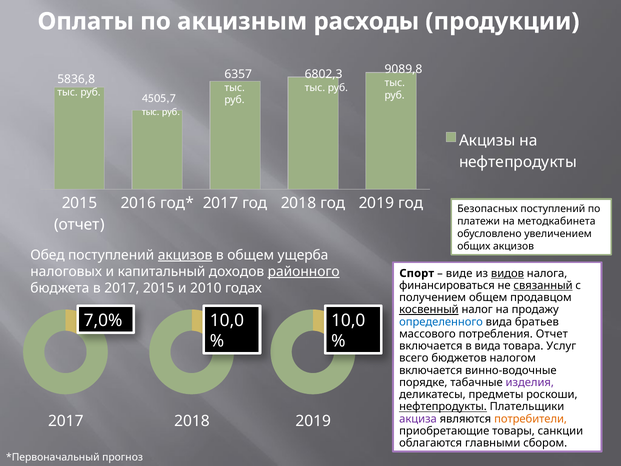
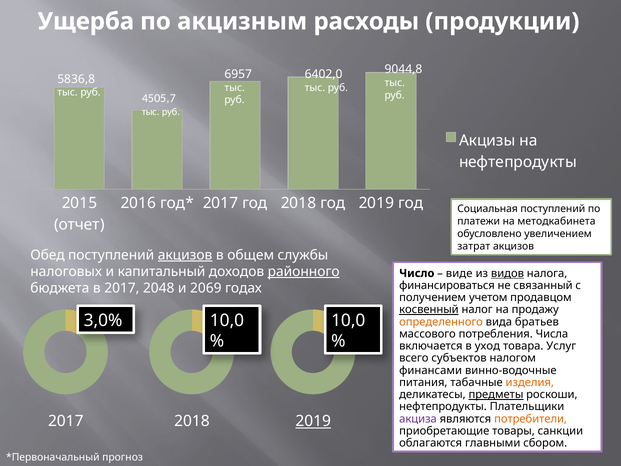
Оплаты: Оплаты -> Ущерба (86, 21)
9089,8: 9089,8 -> 9044,8 (403, 69)
6357: 6357 -> 6957 (238, 74)
6802,3: 6802,3 -> 6402,0 (324, 74)
Безопасных: Безопасных -> Социальная (488, 209)
общих: общих -> затрат (474, 246)
ущерба: ущерба -> службы (303, 255)
Спорт: Спорт -> Число (417, 273)
связанный underline: present -> none (543, 285)
2017 2015: 2015 -> 2048 (159, 288)
2010: 2010 -> 2069 (206, 288)
получением общем: общем -> учетом (488, 297)
7,0%: 7,0% -> 3,0% (103, 320)
определенного colour: blue -> orange (441, 322)
потребления Отчет: Отчет -> Числа (552, 334)
в вида: вида -> уход (487, 346)
бюджетов: бюджетов -> субъектов (459, 358)
включается: включается -> финансами (431, 370)
порядке: порядке -> питания (423, 382)
изделия colour: purple -> orange (530, 382)
предметы underline: none -> present (496, 394)
нефтепродукты underline: present -> none (443, 407)
2019 underline: none -> present (313, 421)
